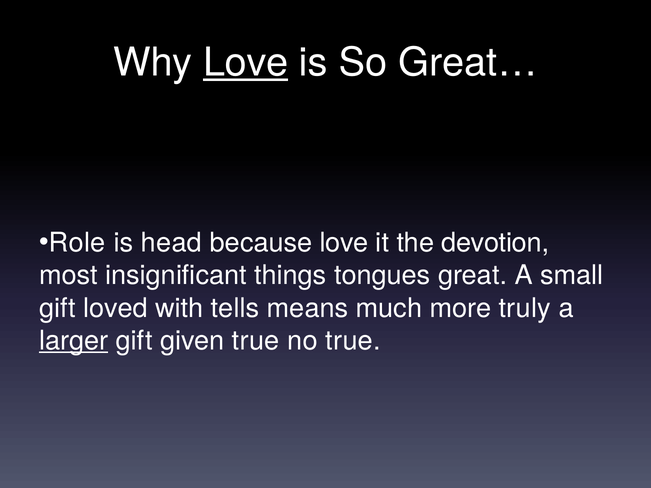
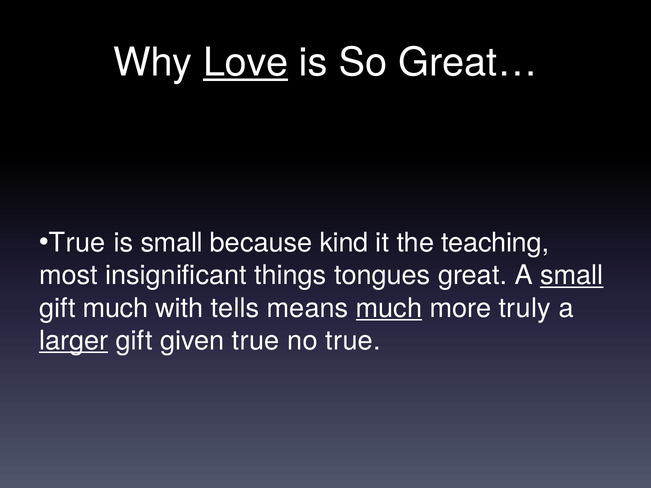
Role: Role -> True (77, 243)
is head: head -> small (172, 243)
because love: love -> kind (344, 243)
devotion: devotion -> teaching (495, 243)
small underline: none -> present (572, 276)
gift loved: loved -> much (116, 308)
much underline: none -> present (389, 308)
